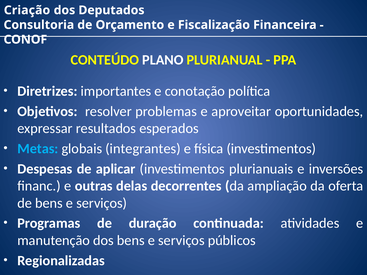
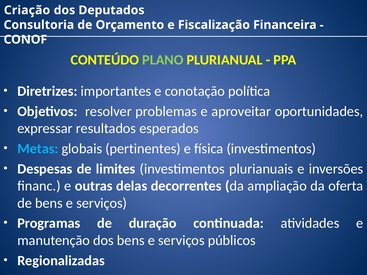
PLANO colour: white -> light green (163, 60)
integrantes: integrantes -> pertinentes (143, 149)
aplicar: aplicar -> limites (116, 169)
